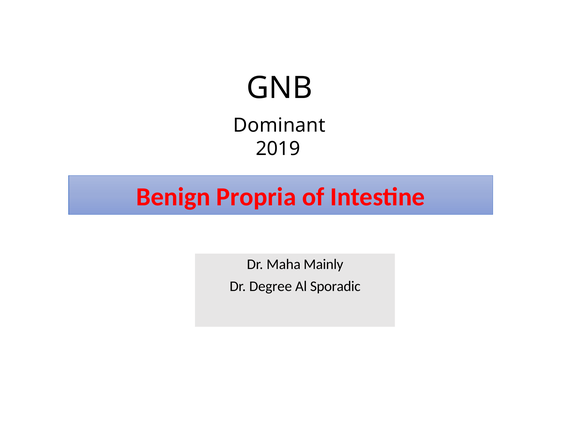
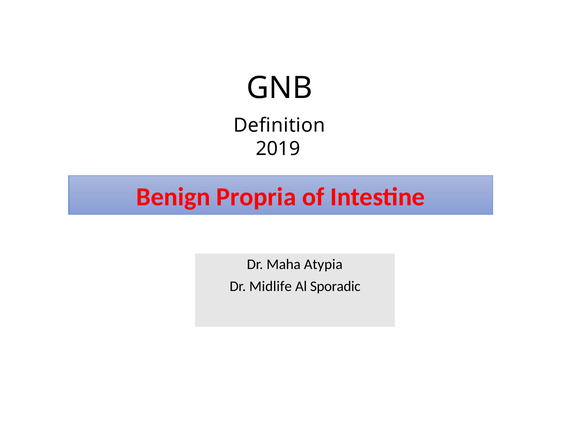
Dominant: Dominant -> Definition (279, 125)
Mainly: Mainly -> Atypia (323, 264)
Degree: Degree -> Midlife (271, 286)
